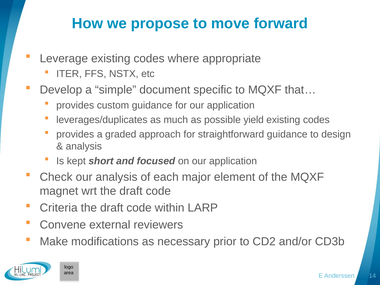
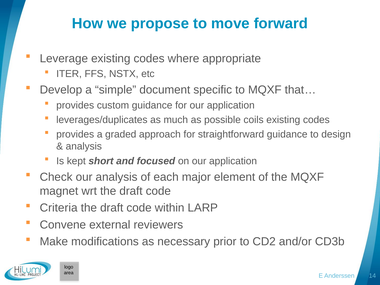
yield: yield -> coils (254, 120)
